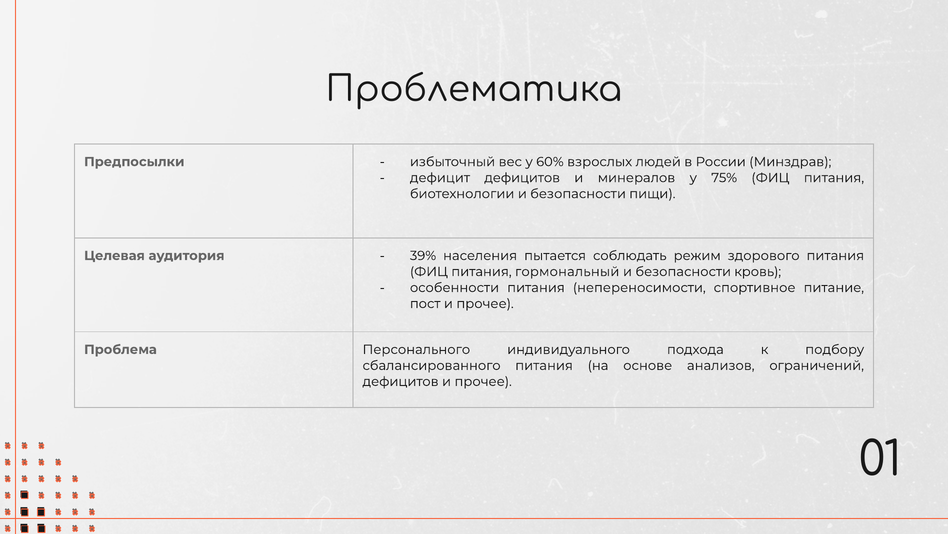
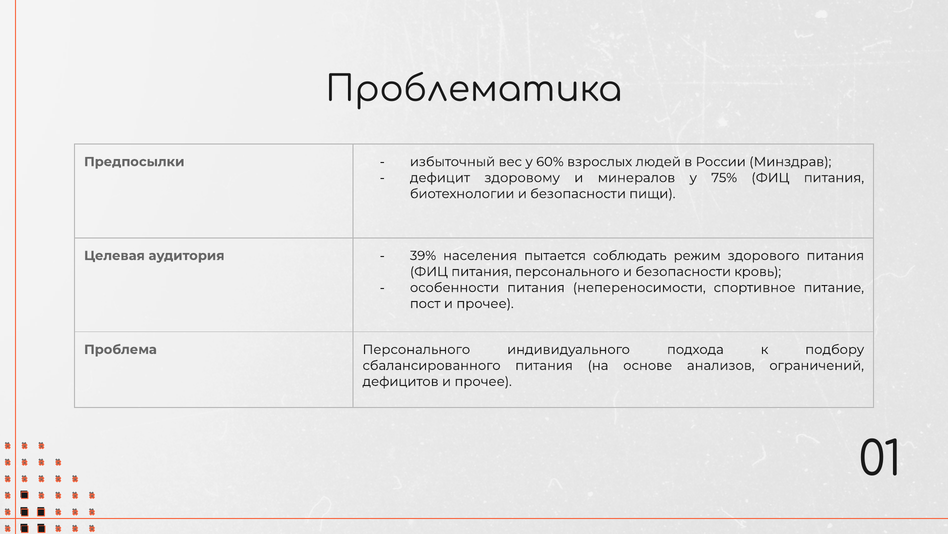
дефицит дефицитов: дефицитов -> здоровому (522, 178)
питания гормональный: гормональный -> персонального (567, 271)
